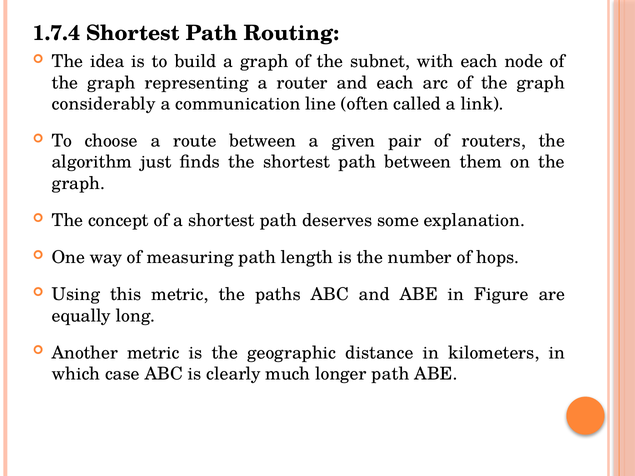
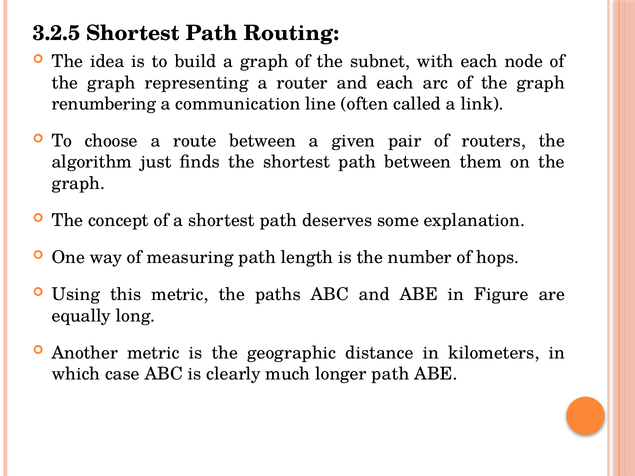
1.7.4: 1.7.4 -> 3.2.5 (57, 33)
considerably: considerably -> renumbering (104, 104)
